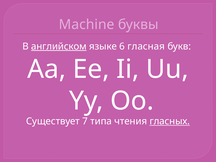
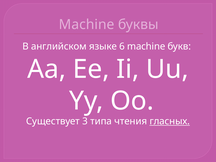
английском underline: present -> none (59, 46)
6 гласная: гласная -> machine (146, 46)
7: 7 -> 3 (85, 121)
